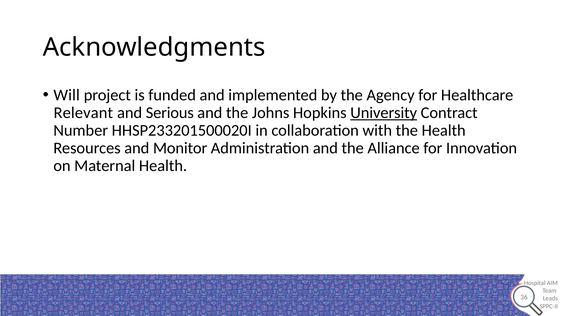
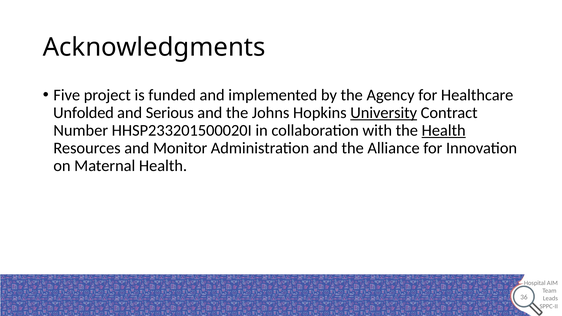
Will: Will -> Five (67, 95)
Relevant: Relevant -> Unfolded (83, 113)
Health underline: none -> present (444, 130)
